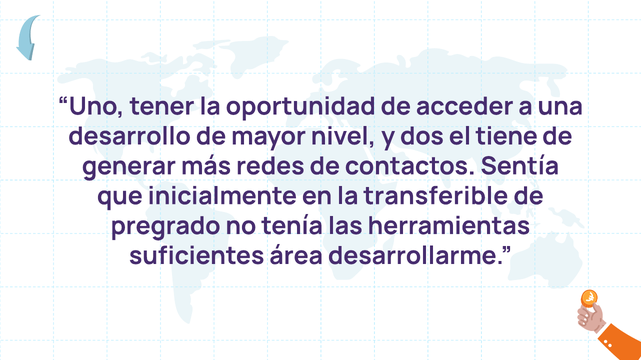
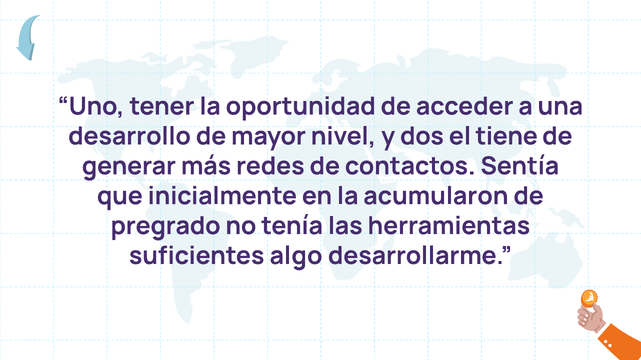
transferible: transferible -> acumularon (436, 196)
área: área -> algo (296, 256)
